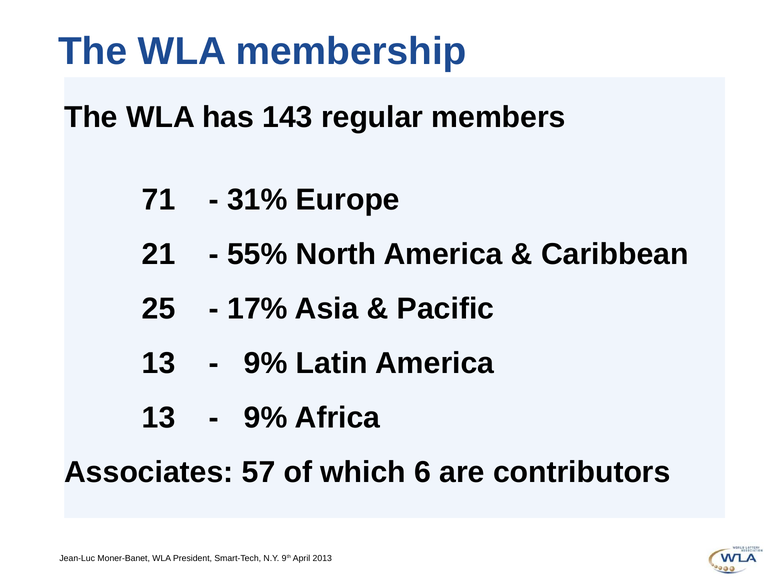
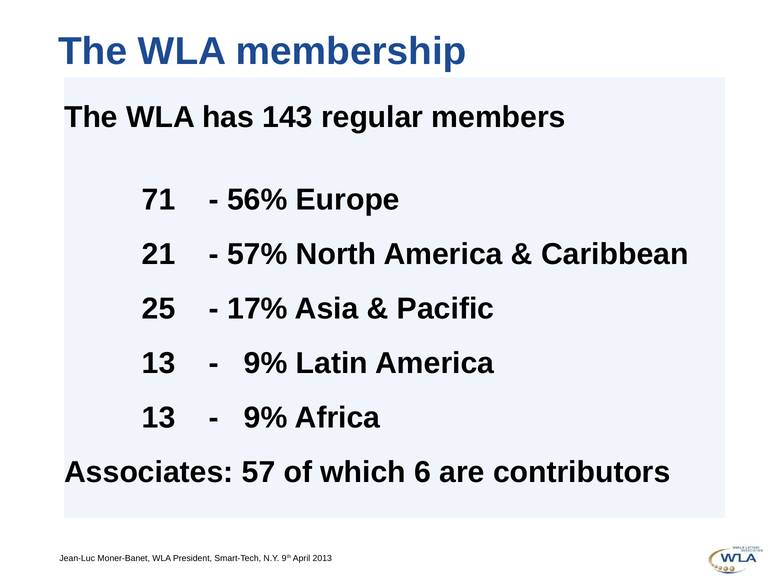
31%: 31% -> 56% (257, 200)
55%: 55% -> 57% (257, 254)
